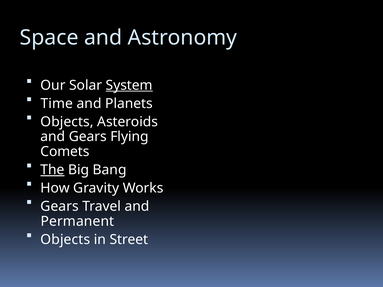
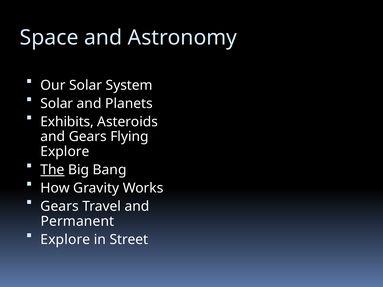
System underline: present -> none (129, 85)
Time: Time -> Solar (57, 104)
Objects: Objects -> Exhibits (67, 122)
Comets: Comets -> Explore (65, 152)
Objects: Objects -> Explore (65, 240)
